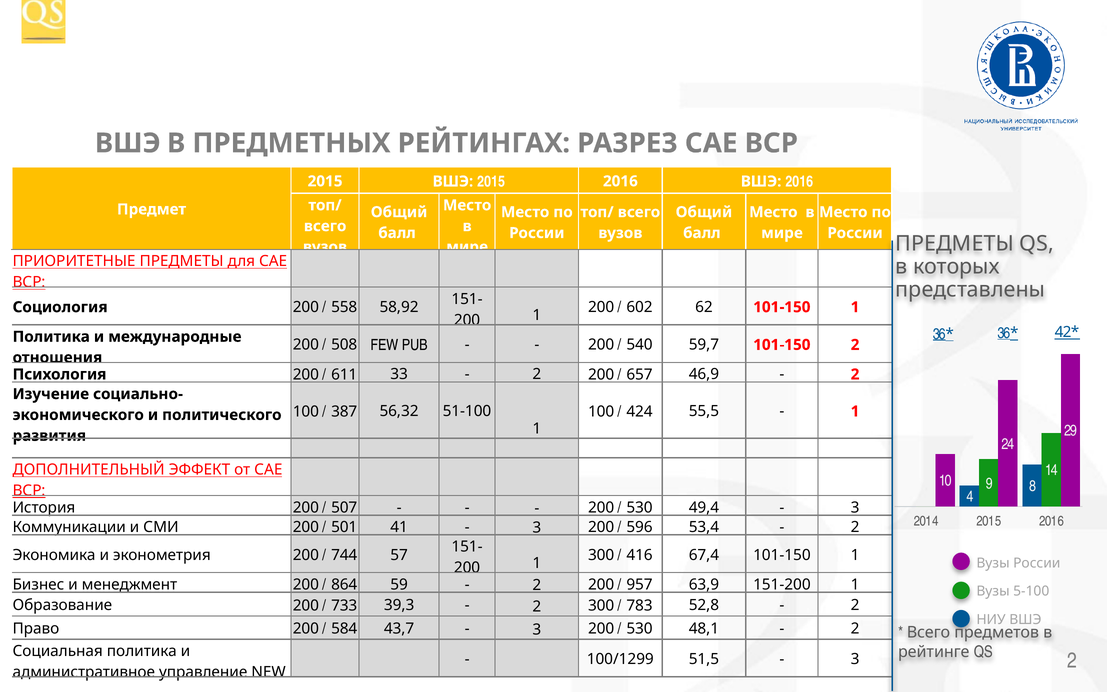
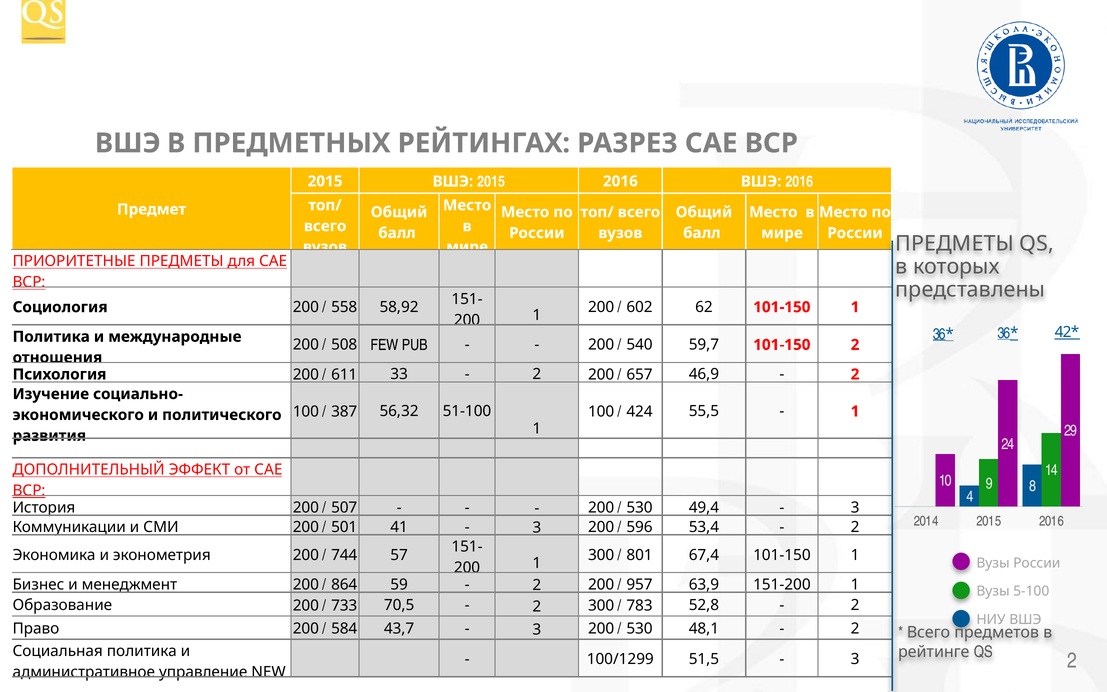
416: 416 -> 801 (640, 555)
39,3: 39,3 -> 70,5 (399, 605)
